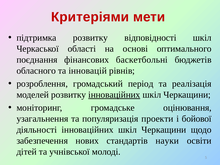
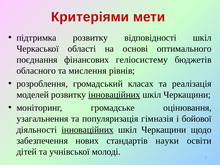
баскетбольні: баскетбольні -> геліосистему (142, 60)
інновацій: інновацій -> мислення (88, 71)
період: період -> класах (141, 84)
проекти: проекти -> гімназія (157, 119)
інноваційних underline: none -> present (88, 130)
